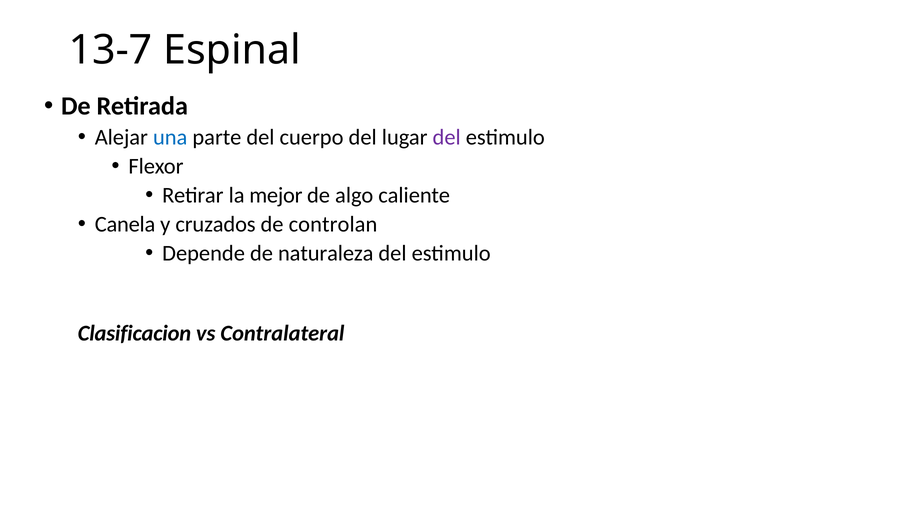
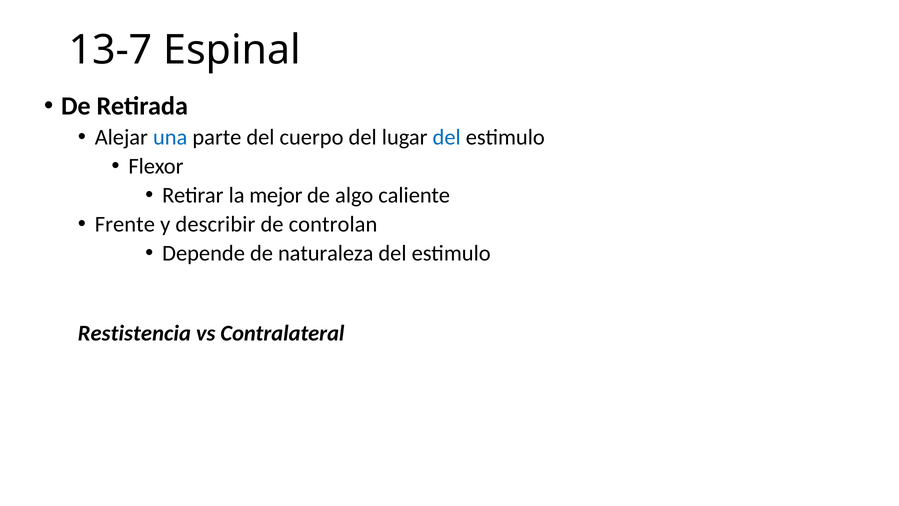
del colour: purple -> blue (447, 137)
Canela: Canela -> Frente (125, 224)
cruzados: cruzados -> describir (215, 224)
Clasificacion: Clasificacion -> Restistencia (134, 333)
